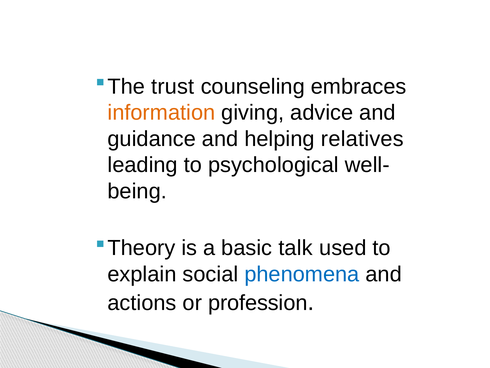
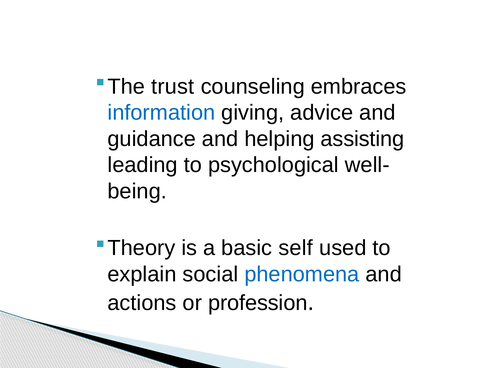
information colour: orange -> blue (161, 113)
relatives: relatives -> assisting (363, 139)
talk: talk -> self (296, 248)
